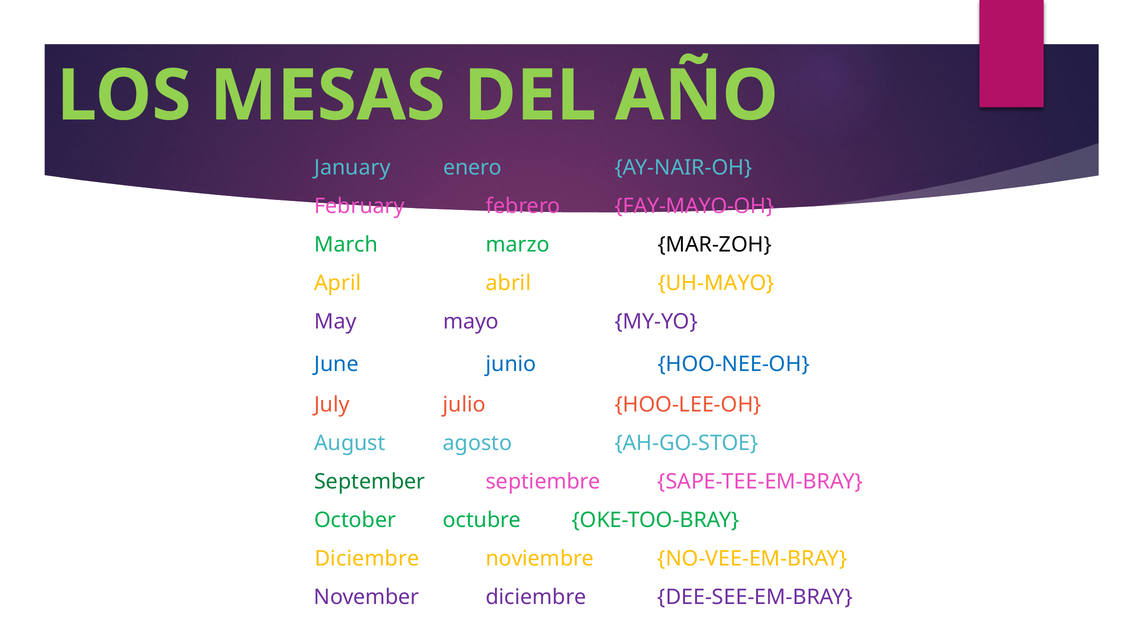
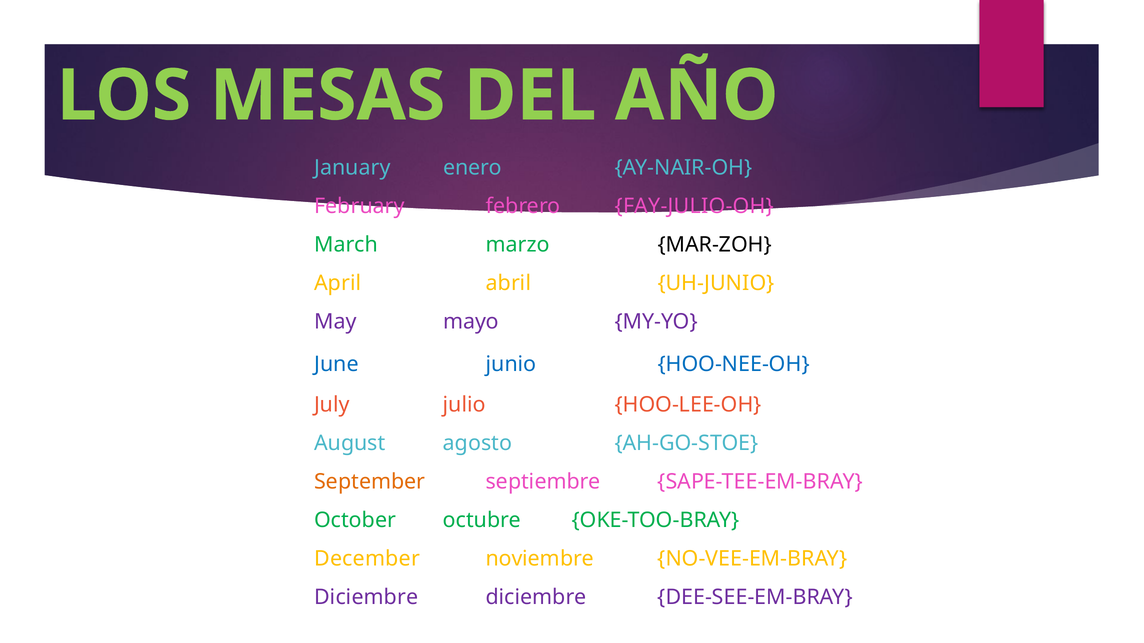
FAY-MAYO-OH: FAY-MAYO-OH -> FAY-JULIO-OH (694, 206)
UH-MAYO: UH-MAYO -> UH-JUNIO (716, 283)
September colour: green -> orange (370, 482)
Diciembre: Diciembre -> December (367, 559)
November: November -> Diciembre (366, 598)
